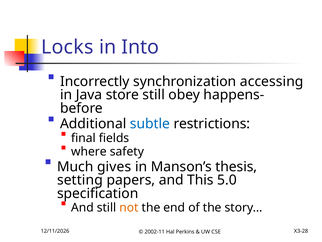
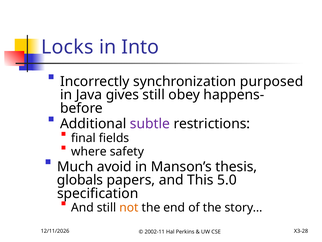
accessing: accessing -> purposed (272, 81)
store: store -> gives (122, 95)
subtle colour: blue -> purple (150, 124)
gives: gives -> avoid (114, 166)
setting: setting -> globals (80, 180)
